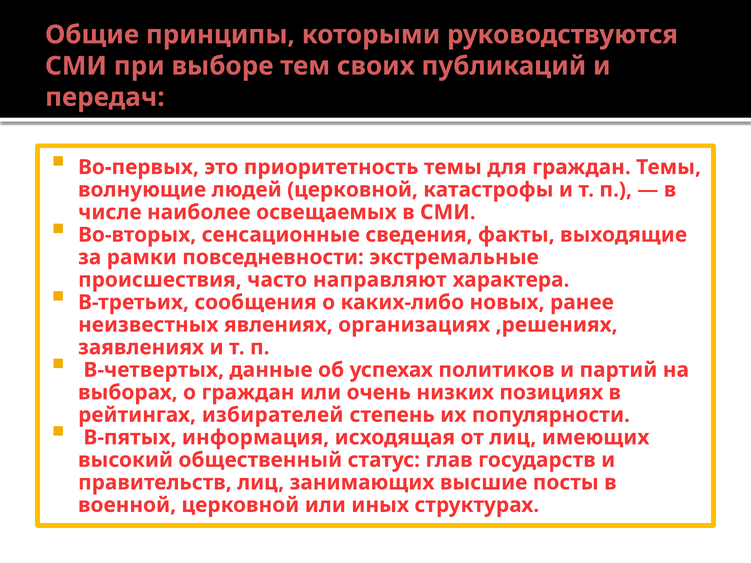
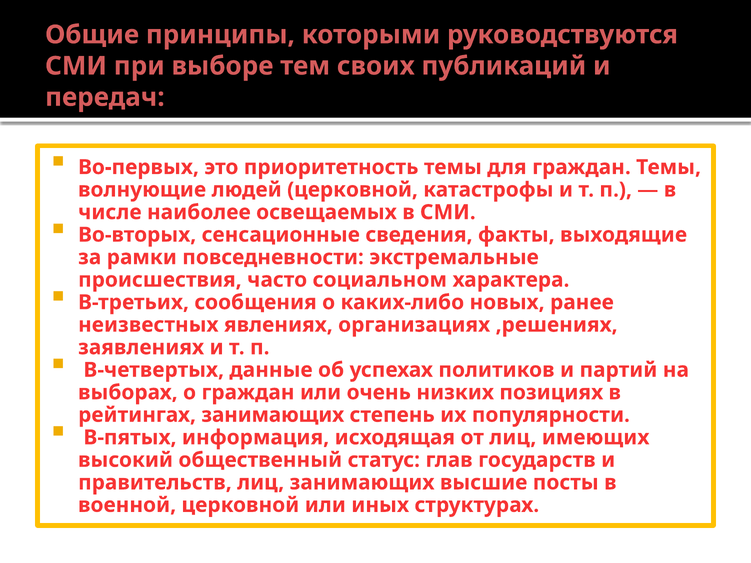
направляют: направляют -> социальном (380, 280)
рейтингах избирателей: избирателей -> занимающих (273, 415)
